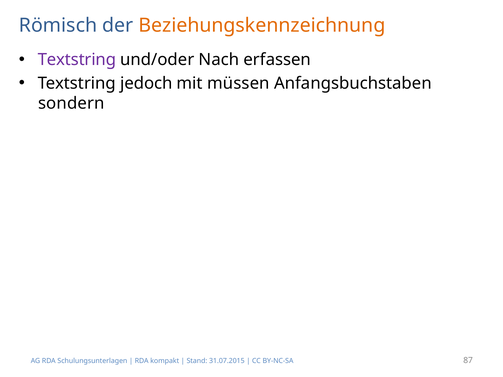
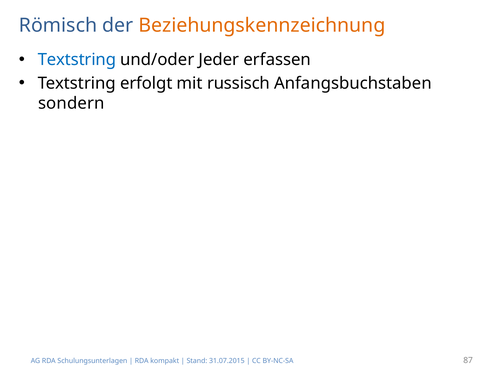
Textstring colour: purple -> blue (77, 60)
Nach: Nach -> Jeder (219, 60)
jedoch: jedoch -> erfolgt (146, 83)
müssen: müssen -> russisch (238, 83)
